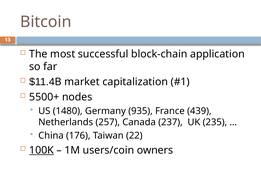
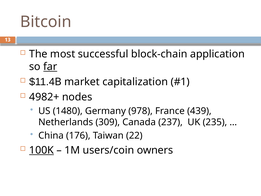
far underline: none -> present (50, 67)
5500+: 5500+ -> 4982+ (44, 97)
935: 935 -> 978 (140, 111)
257: 257 -> 309 (108, 122)
